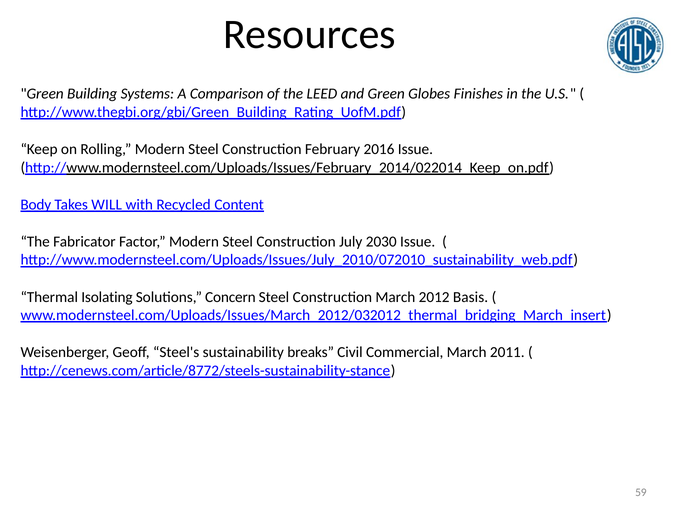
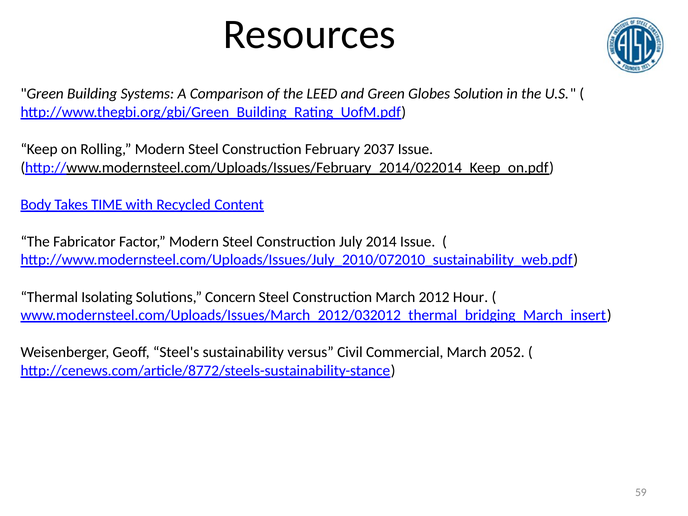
Finishes: Finishes -> Solution (478, 94)
2016: 2016 -> 2037 (379, 149)
WILL: WILL -> TIME (107, 205)
2030: 2030 -> 2014 (381, 242)
Basis: Basis -> Hour (471, 297)
breaks: breaks -> versus (311, 352)
2011: 2011 -> 2052 (507, 352)
